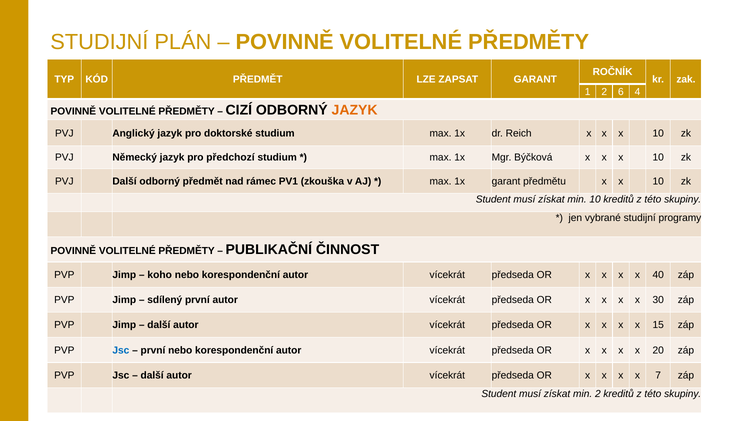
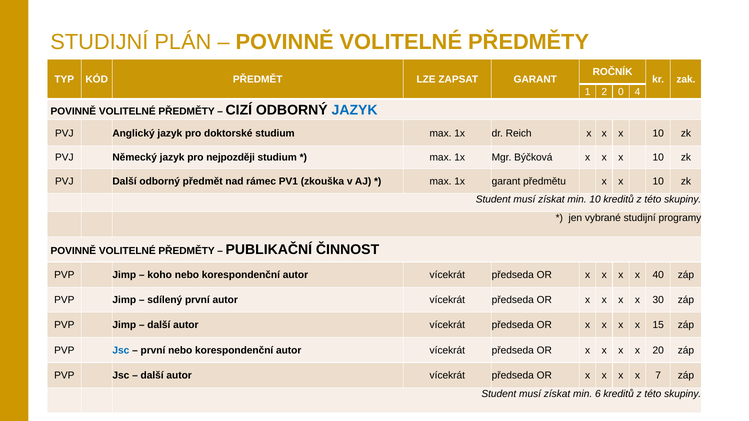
6: 6 -> 0 (621, 92)
JAZYK colour: orange -> blue (355, 110)
předchozí: předchozí -> nejpozději (231, 158)
min 2: 2 -> 6 (598, 394)
